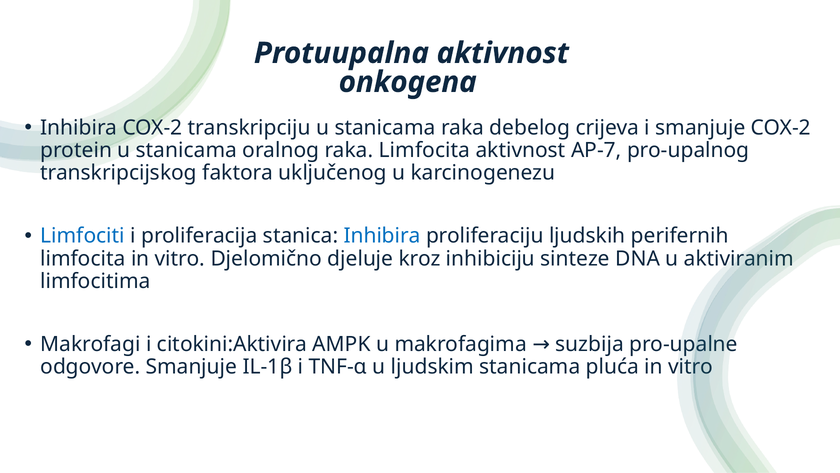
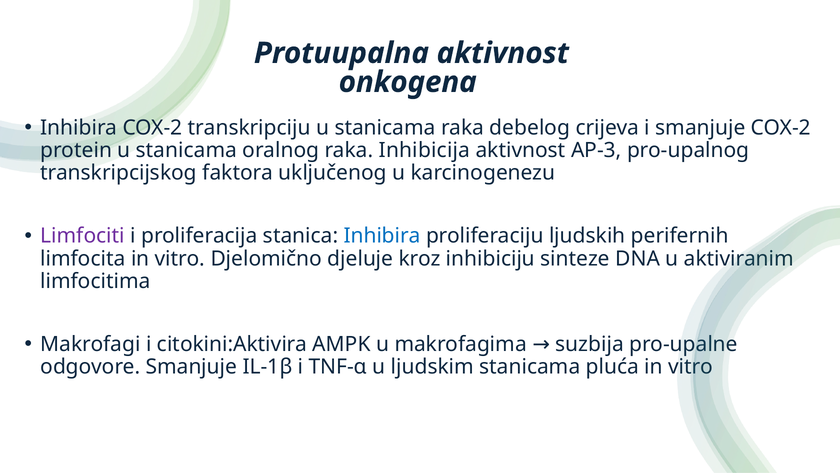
raka Limfocita: Limfocita -> Inhibicija (424, 150)
AP-7: AP-7 -> AP-3 (596, 150)
Limfociti colour: blue -> purple (83, 236)
